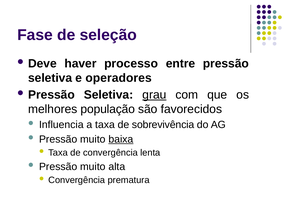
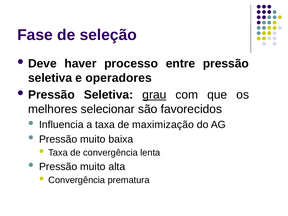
população: população -> selecionar (108, 109)
sobrevivência: sobrevivência -> maximização (163, 125)
baixa underline: present -> none (121, 139)
